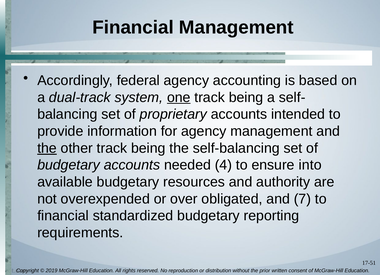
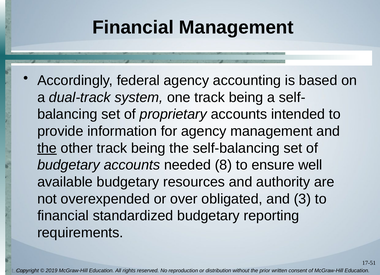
one underline: present -> none (179, 97)
4: 4 -> 8 (223, 165)
into: into -> well (310, 165)
7: 7 -> 3 (302, 199)
